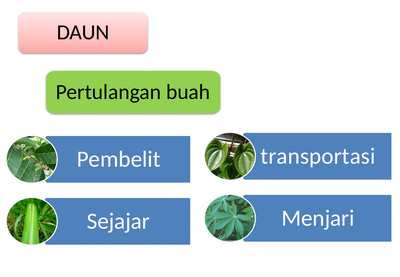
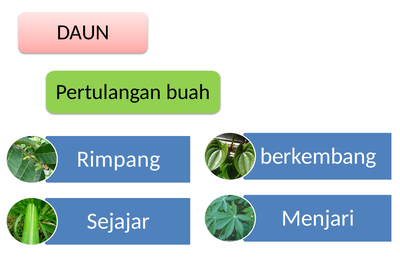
transportasi: transportasi -> berkembang (318, 156)
Pembelit: Pembelit -> Rimpang (119, 159)
